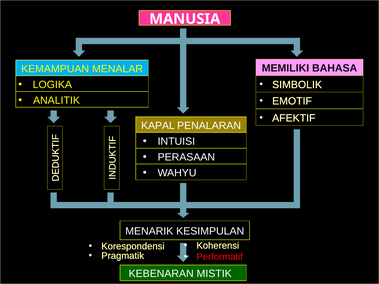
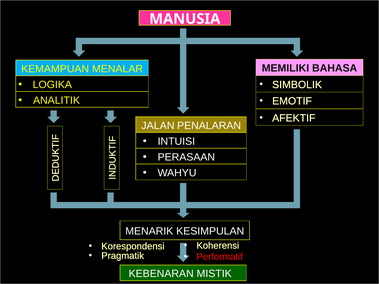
KAPAL: KAPAL -> JALAN (158, 126)
